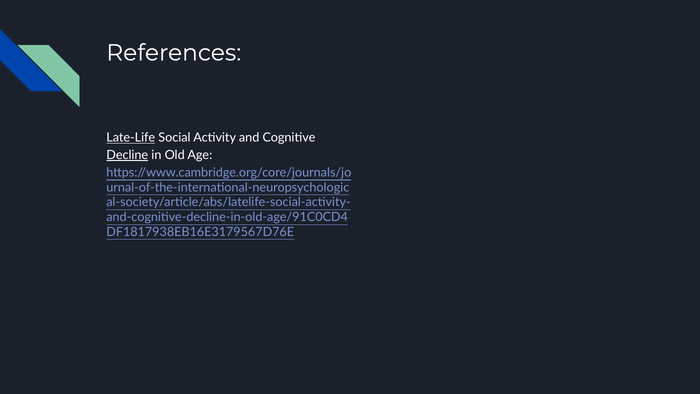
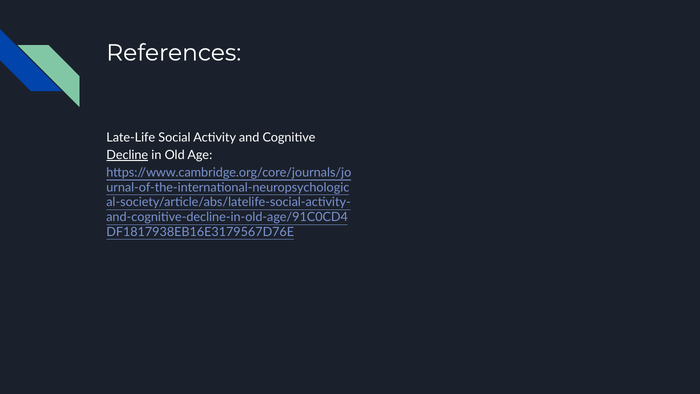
Late-Life underline: present -> none (131, 138)
